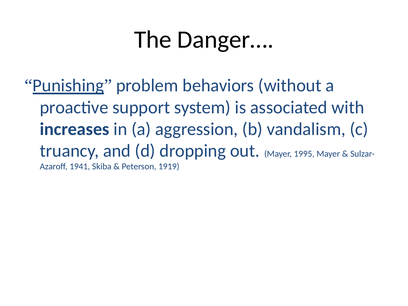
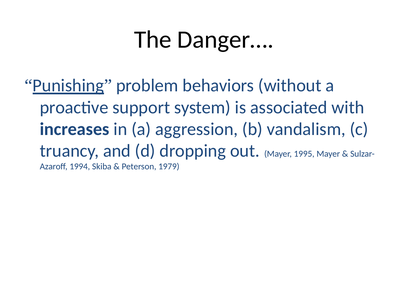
1941: 1941 -> 1994 (80, 167)
1919: 1919 -> 1979 (169, 167)
